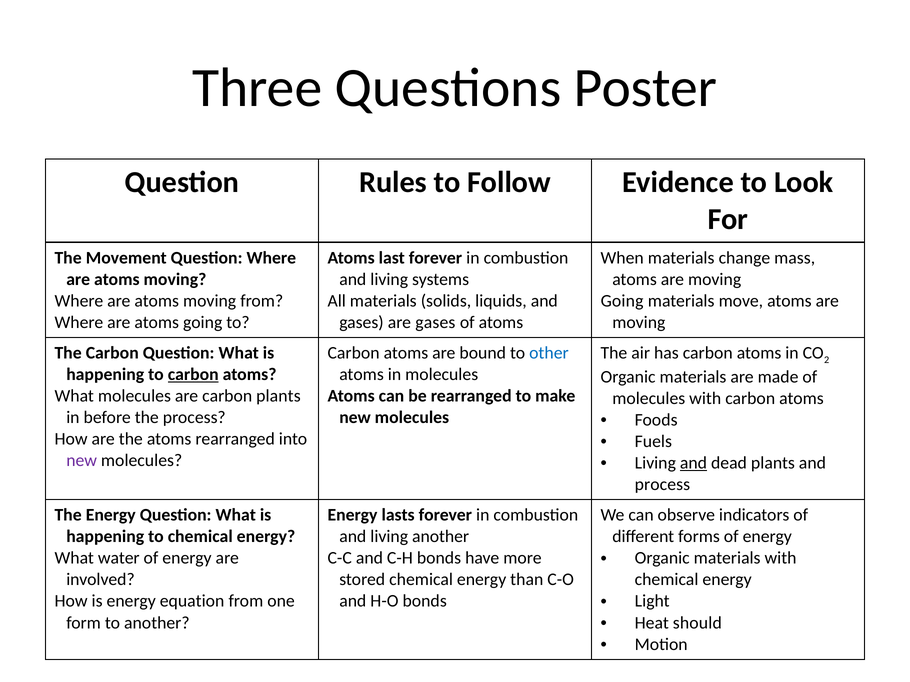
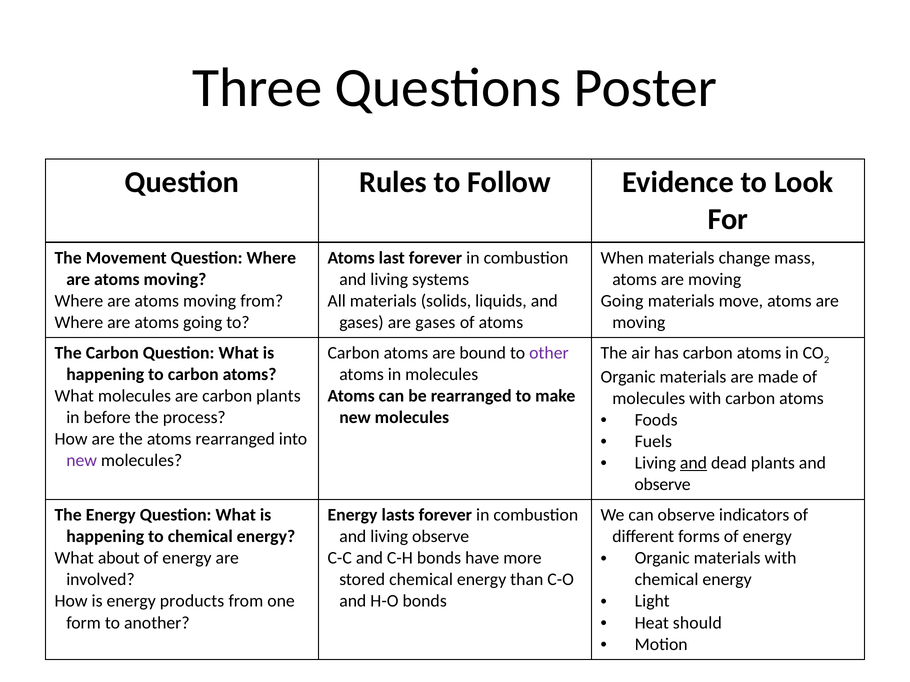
other colour: blue -> purple (549, 353)
carbon underline: present -> none (193, 375)
process: process -> observe (663, 485)
living another: another -> observe (441, 537)
water: water -> about (119, 559)
equation: equation -> products (192, 602)
